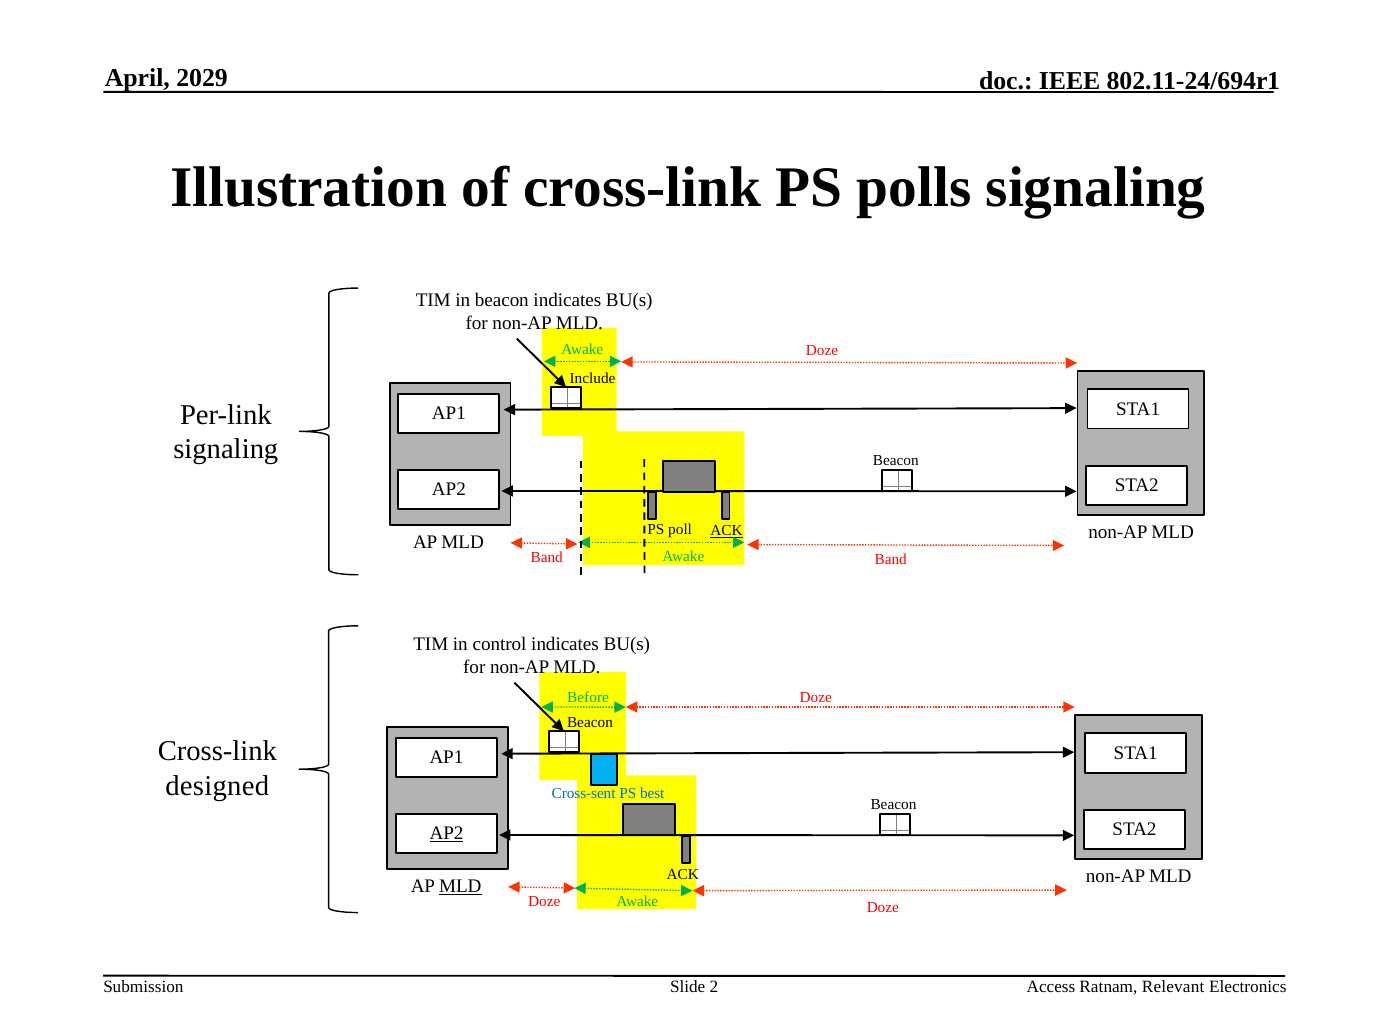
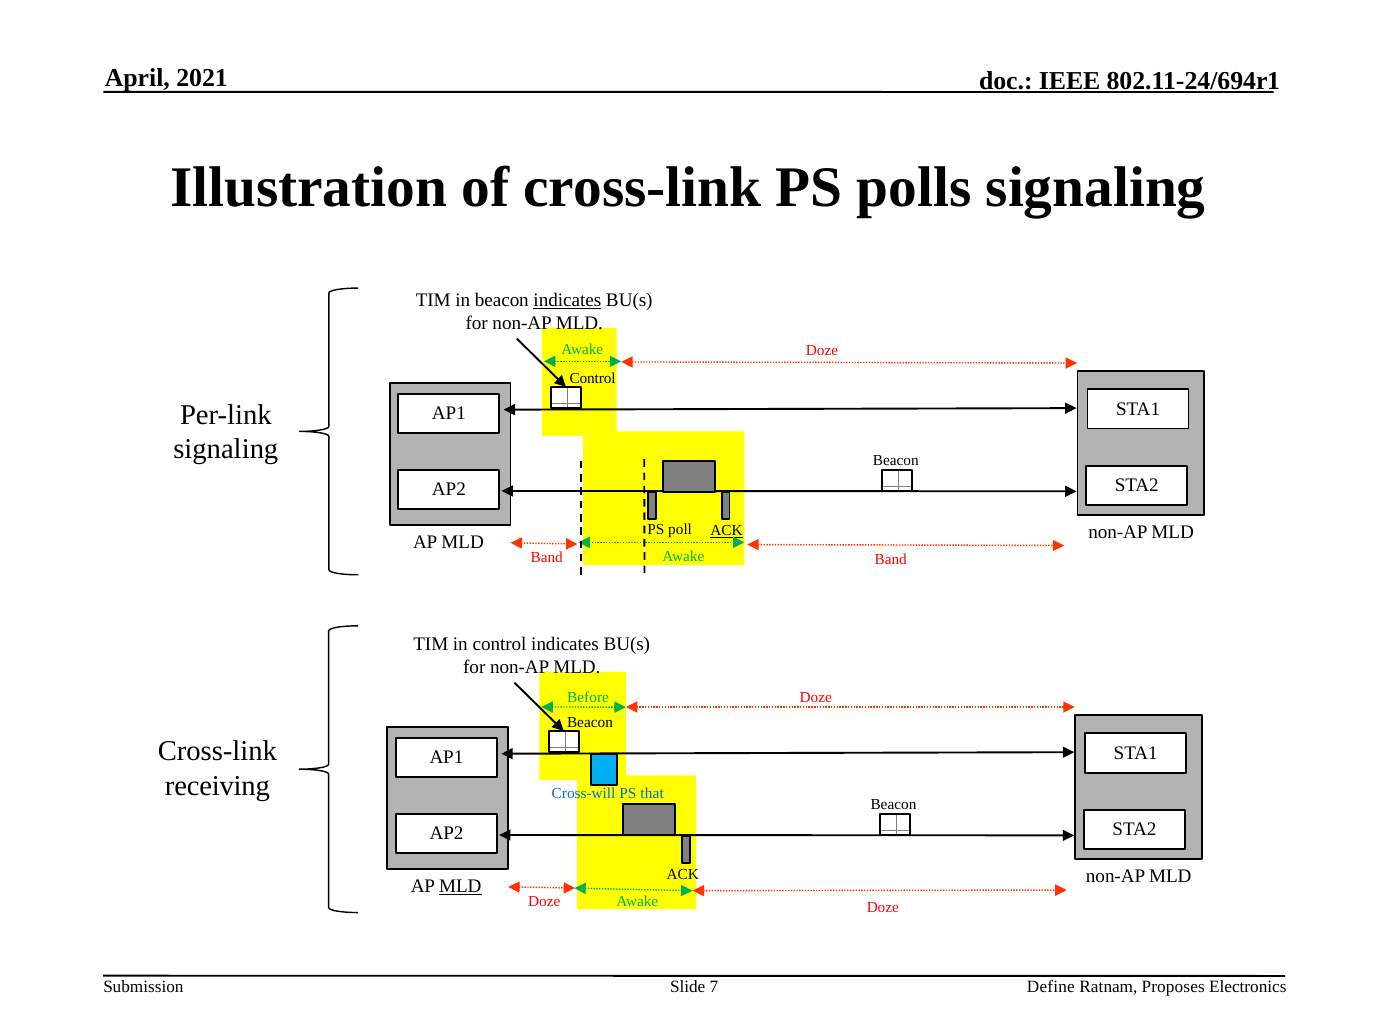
2029: 2029 -> 2021 (202, 78)
indicates underline: none -> present (567, 300)
Include: Include -> Control (593, 378)
designed: designed -> receiving (217, 785)
Cross-sent: Cross-sent -> Cross-will (584, 793)
best: best -> that (652, 793)
AP2 underline: present -> none (447, 833)
2: 2 -> 7 (714, 987)
Access: Access -> Define (1051, 987)
Relevant: Relevant -> Proposes (1173, 987)
